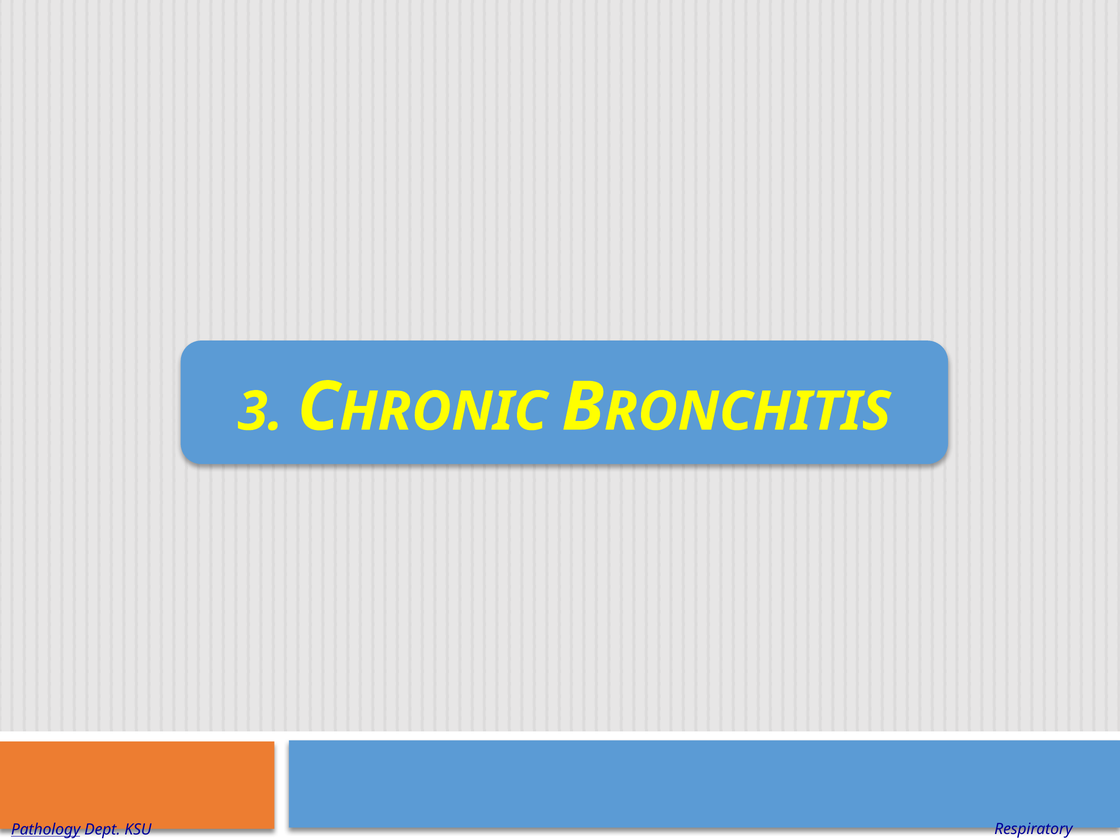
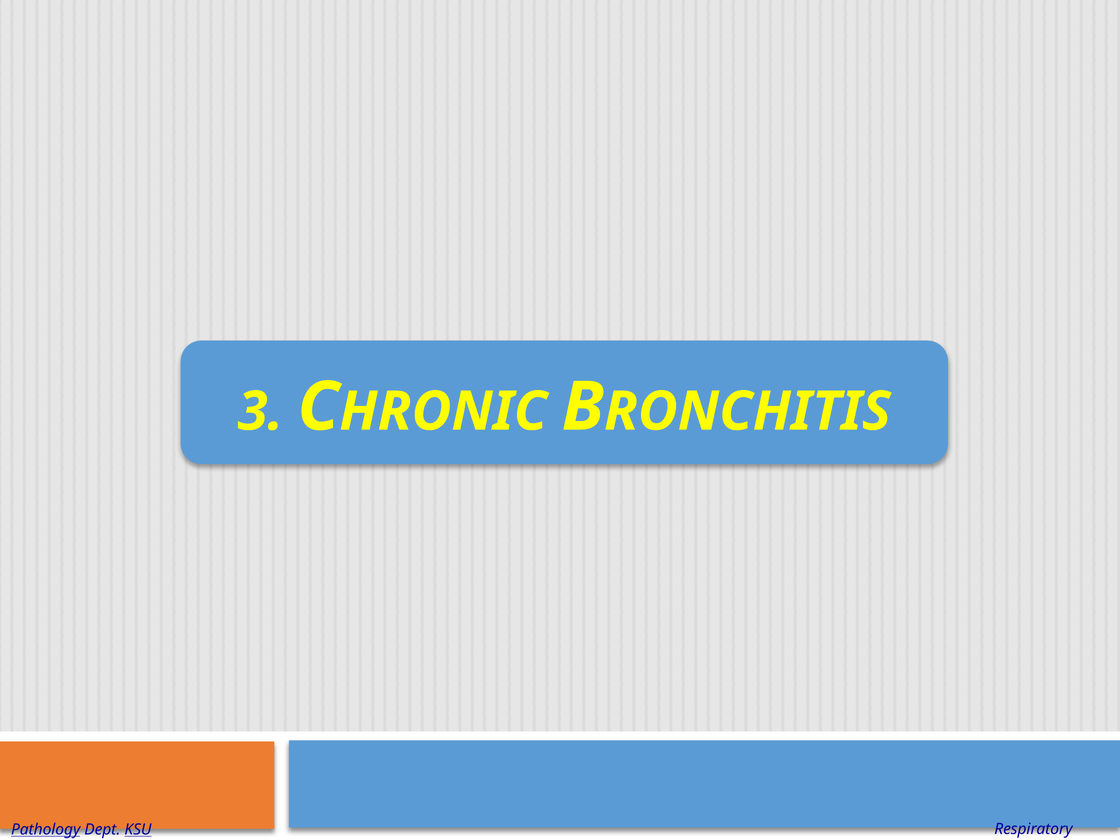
KSU underline: none -> present (138, 830)
